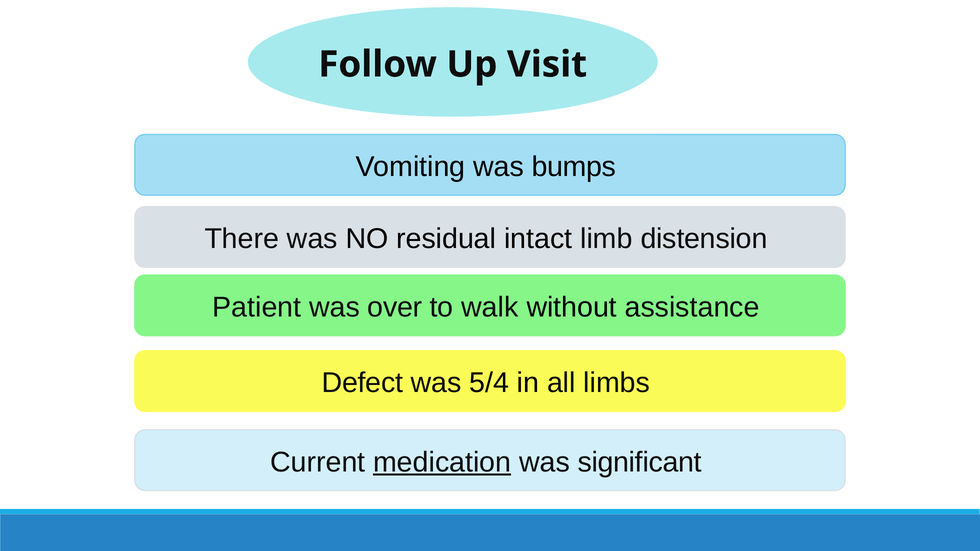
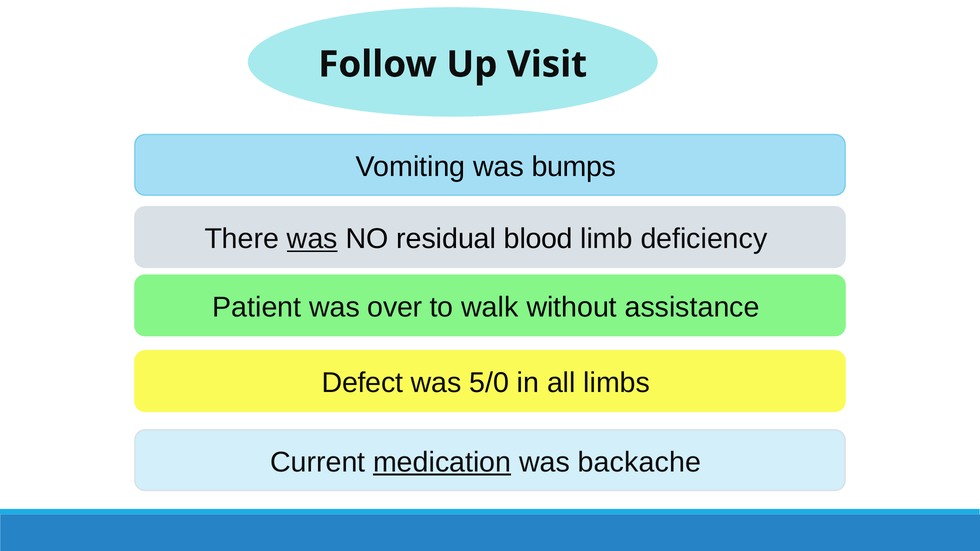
was underline: none -> present (312, 239)
intact: intact -> blood (538, 239)
distension: distension -> deficiency (704, 239)
5/4: 5/4 -> 5/0 (489, 383)
significant: significant -> backache (639, 462)
